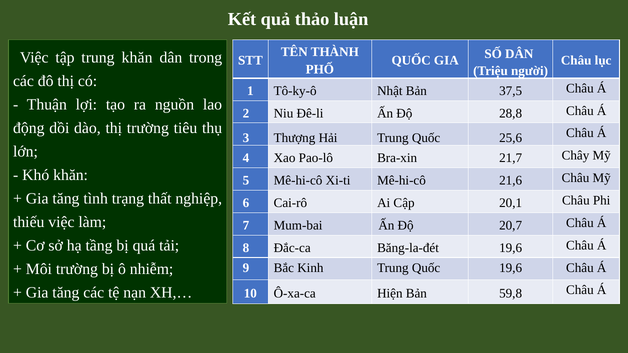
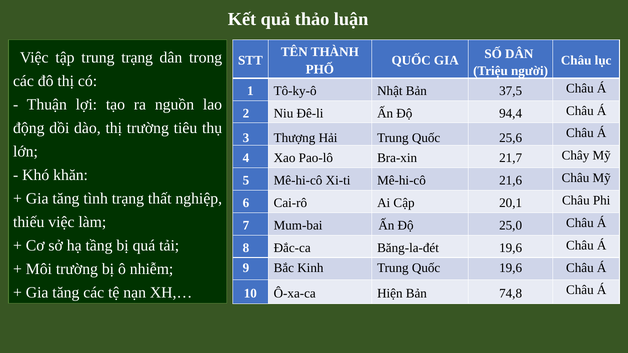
trung khăn: khăn -> trạng (137, 57)
28,8: 28,8 -> 94,4 (511, 113)
20,7: 20,7 -> 25,0 (511, 226)
59,8: 59,8 -> 74,8 (511, 294)
